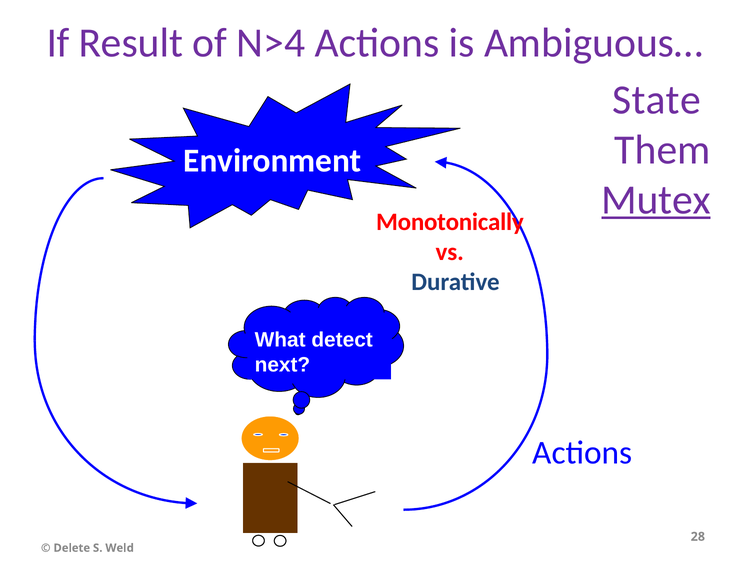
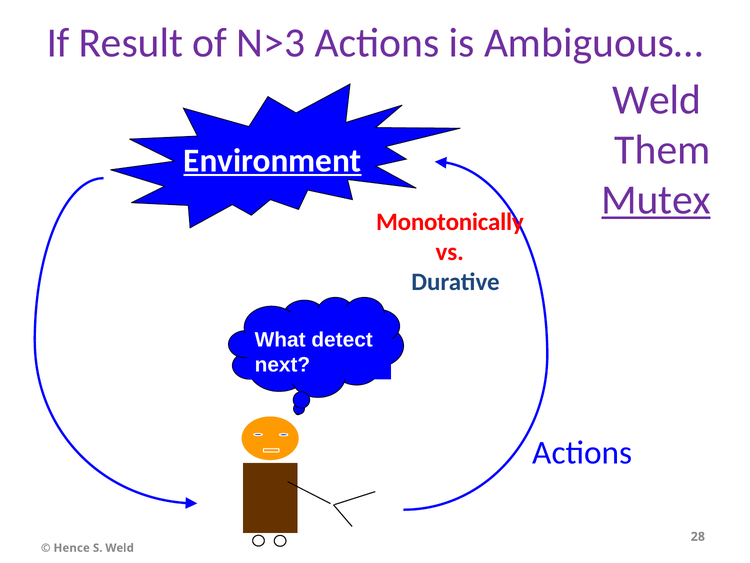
N>4: N>4 -> N>3 (271, 43)
State: State -> Weld (657, 100)
Environment underline: none -> present (272, 160)
Delete: Delete -> Hence (72, 547)
